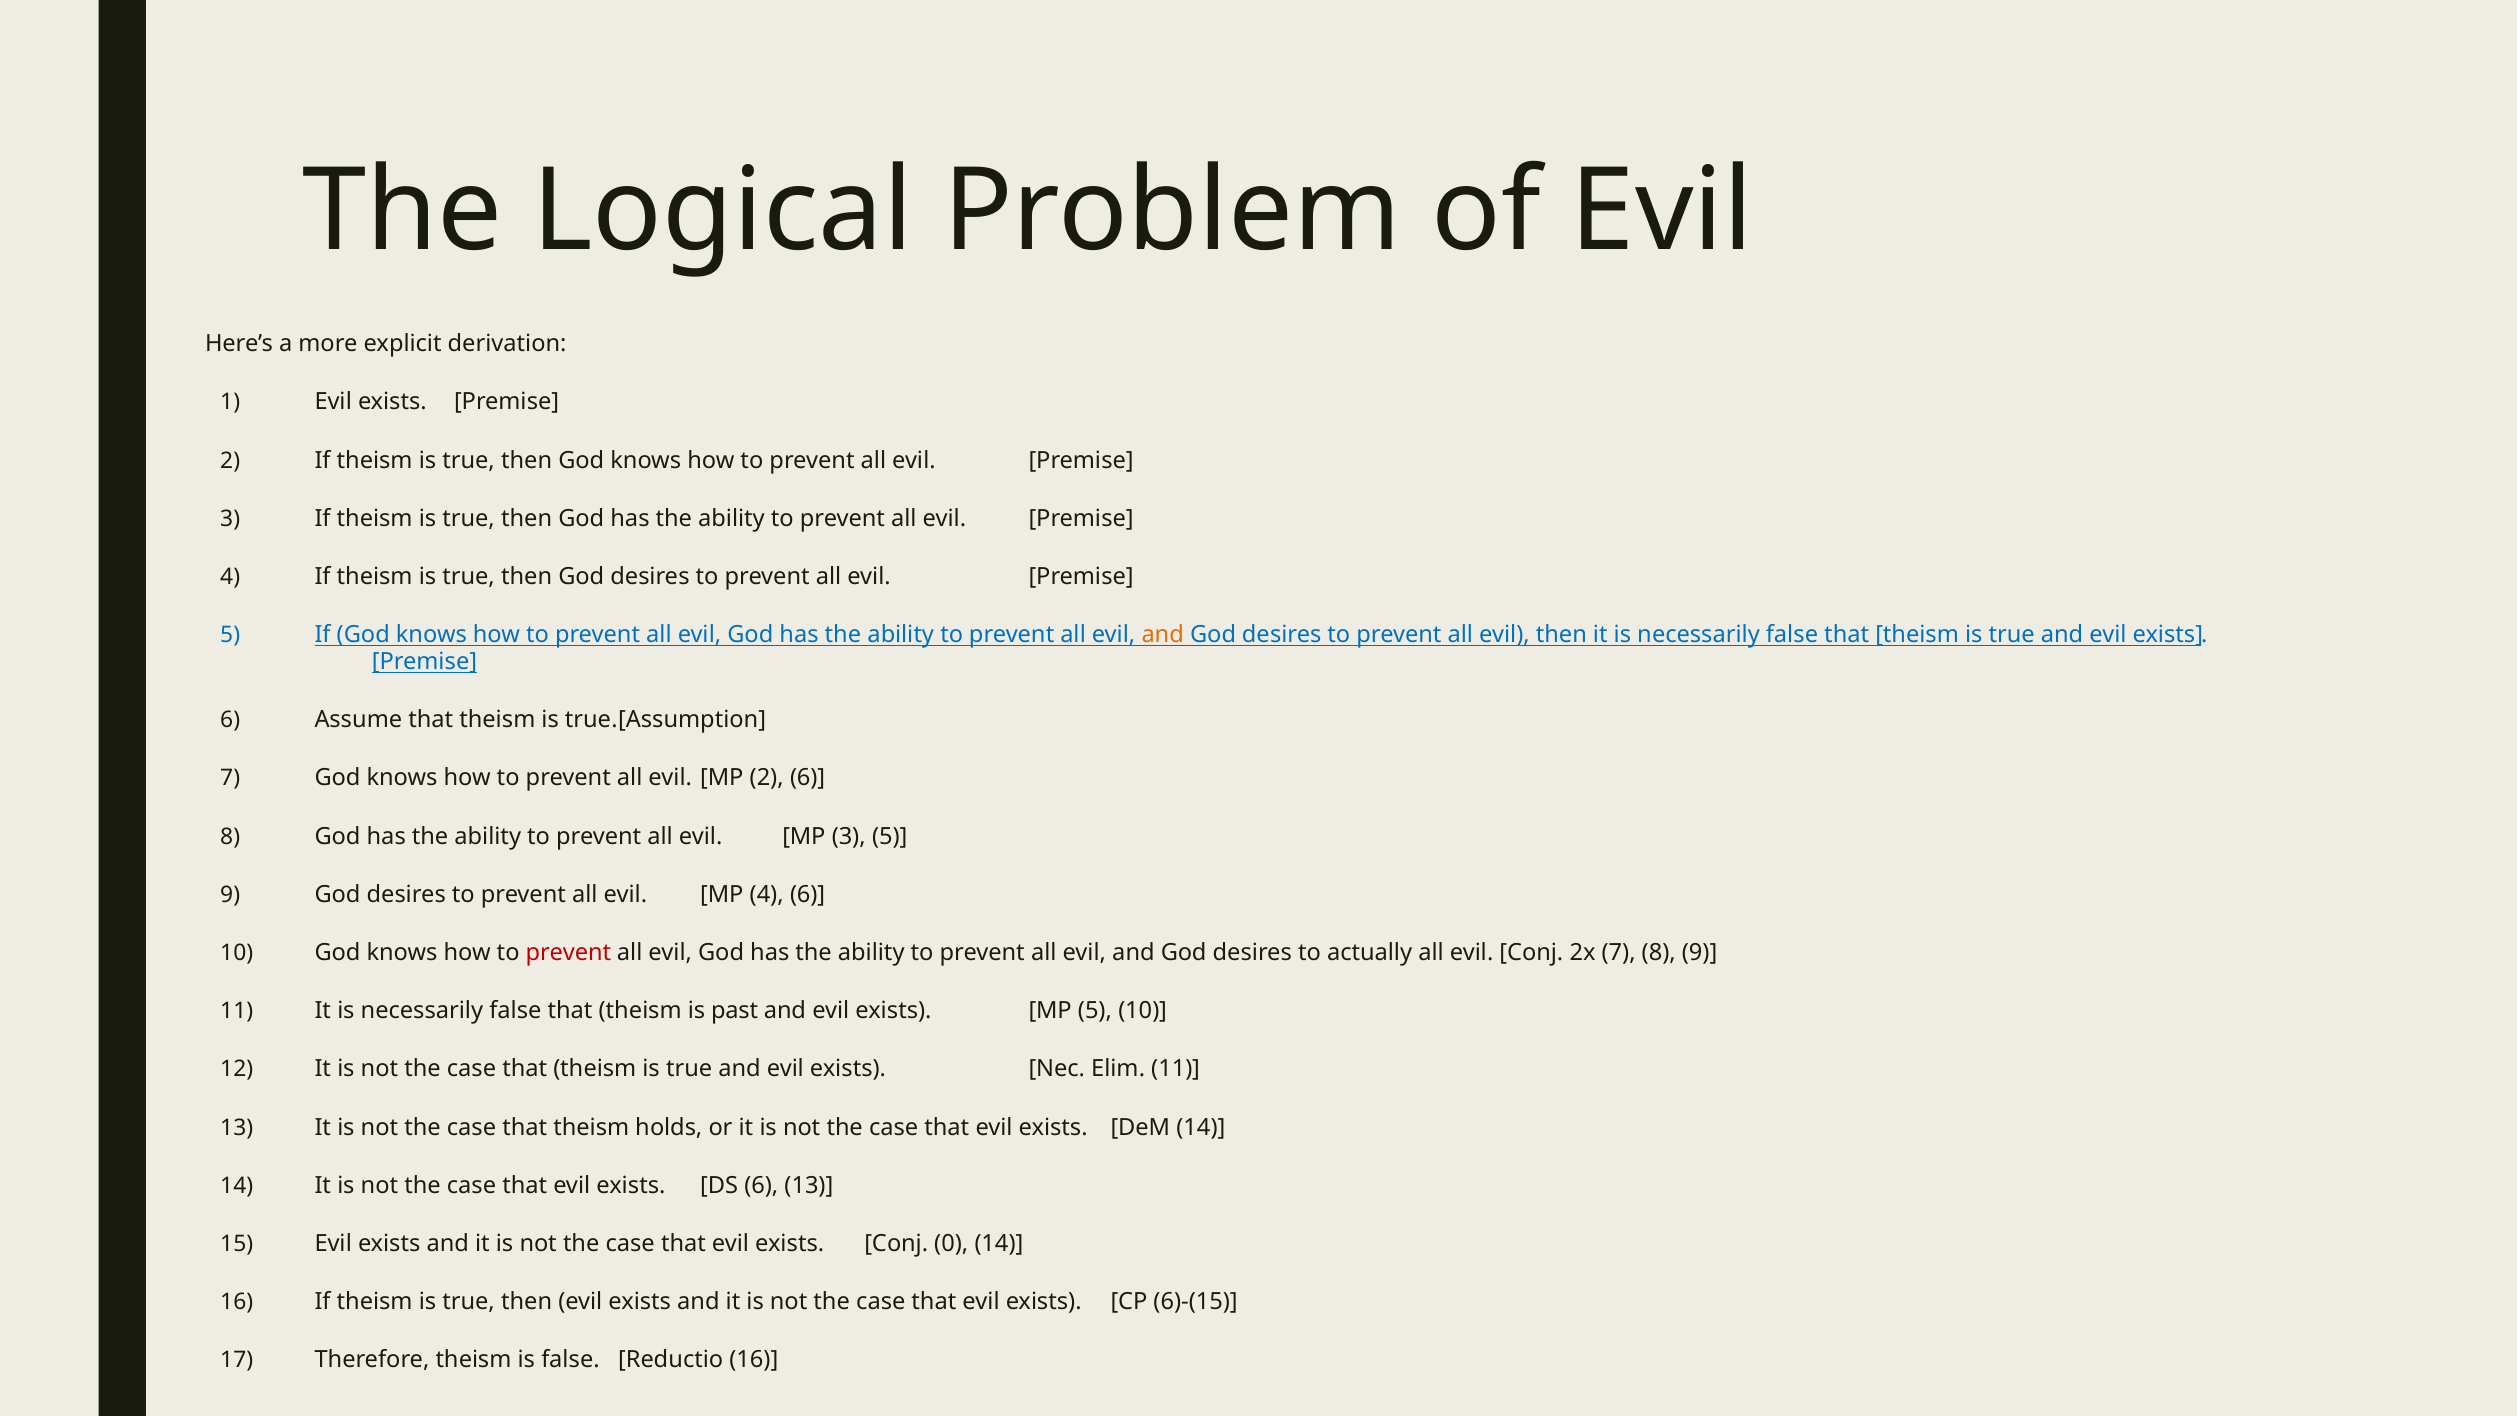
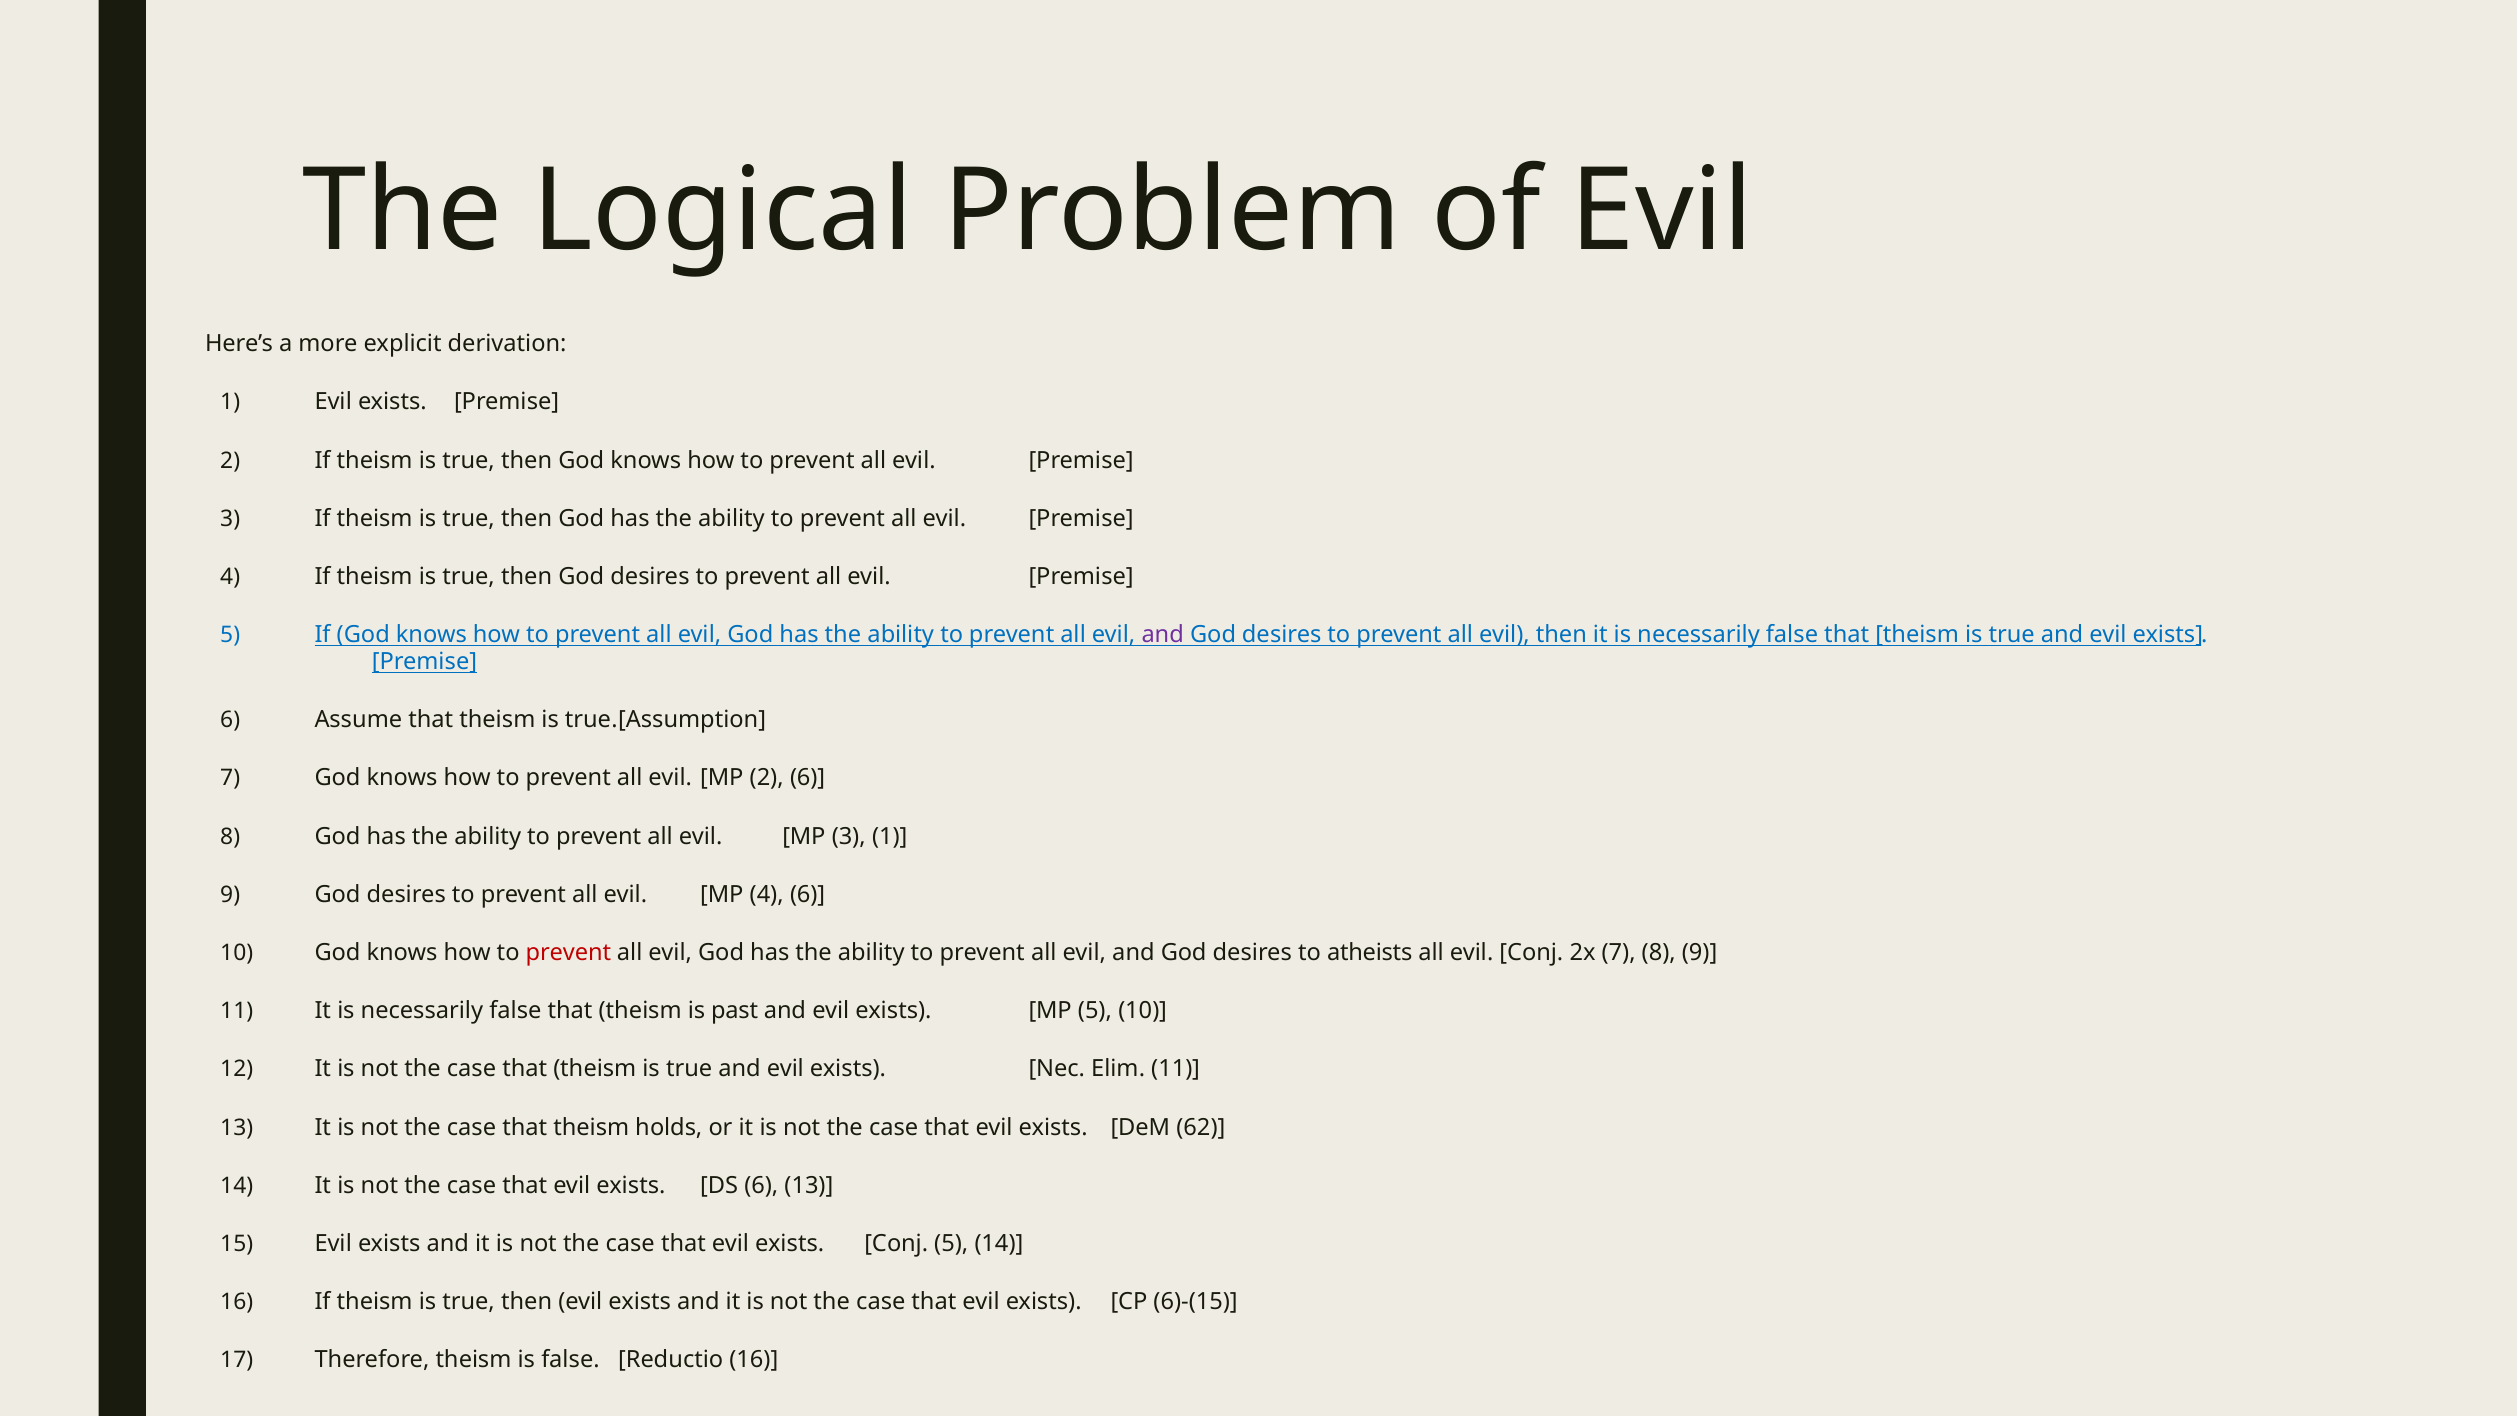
and colour: orange -> purple (1163, 635)
3 5: 5 -> 1 (890, 836)
actually: actually -> atheists (1370, 952)
DeM 14: 14 -> 62 (1201, 1127)
Conj 0: 0 -> 5 (951, 1243)
